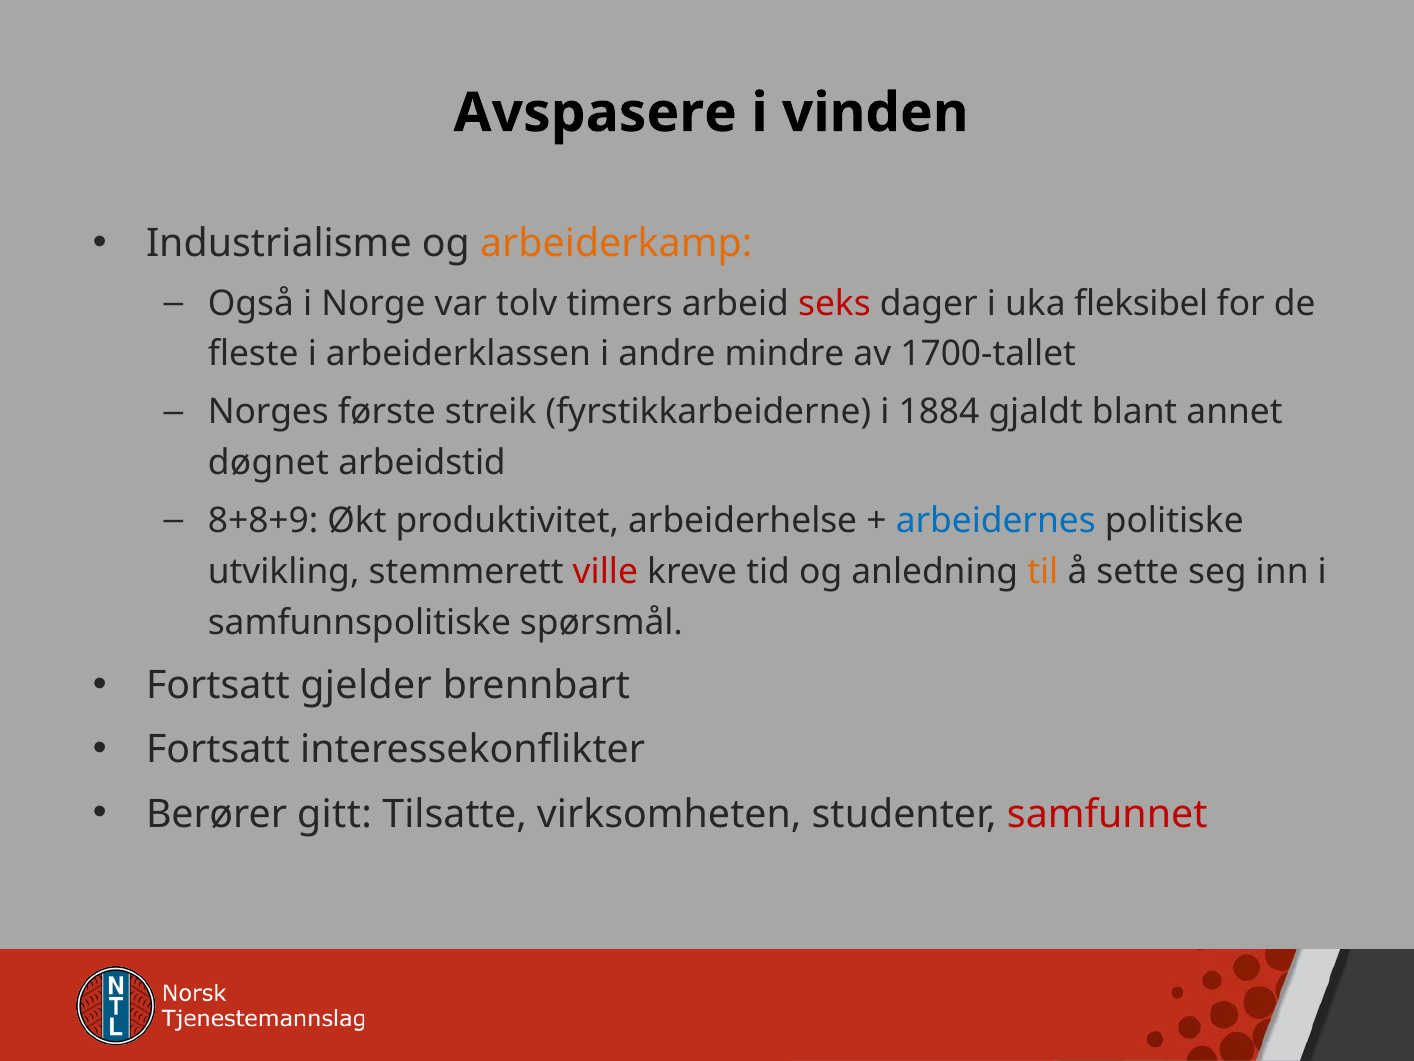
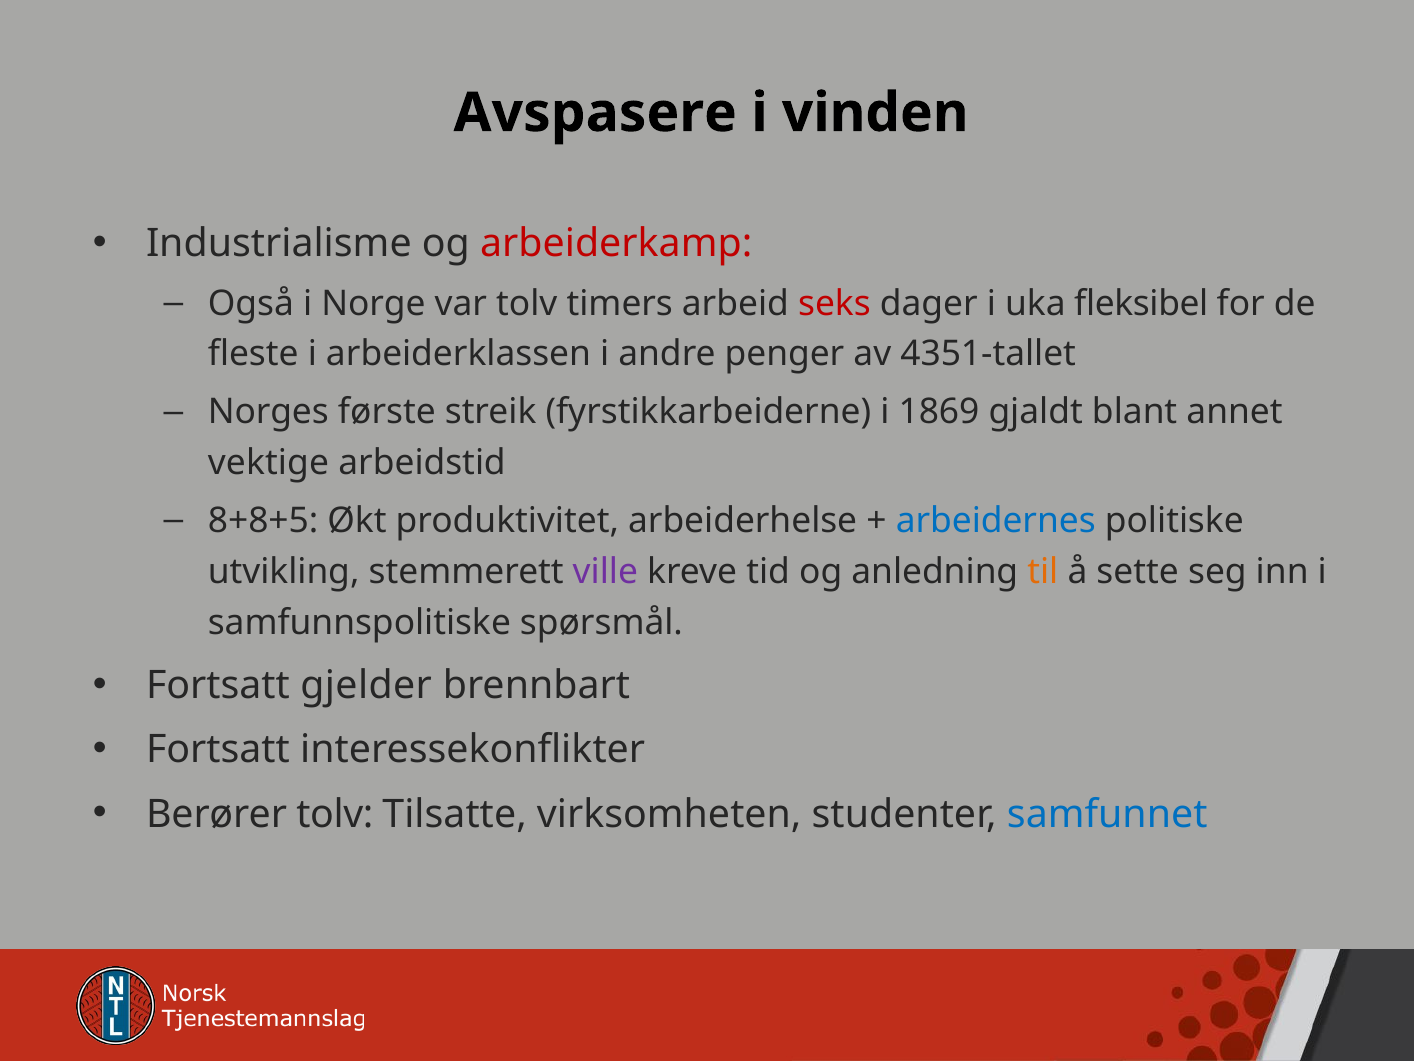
arbeiderkamp colour: orange -> red (616, 243)
mindre: mindre -> penger (784, 354)
1700-tallet: 1700-tallet -> 4351-tallet (988, 354)
1884: 1884 -> 1869 (939, 412)
døgnet: døgnet -> vektige (268, 463)
8+8+9: 8+8+9 -> 8+8+5 (263, 521)
ville colour: red -> purple (605, 572)
Berører gitt: gitt -> tolv (335, 814)
samfunnet colour: red -> blue (1107, 814)
